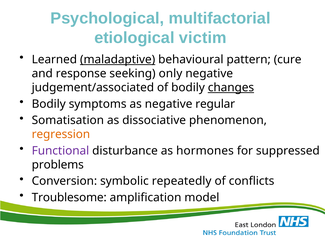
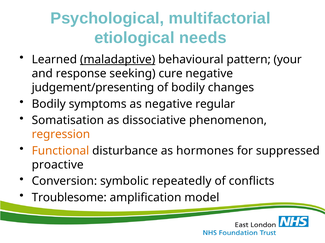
victim: victim -> needs (203, 38)
cure: cure -> your (288, 60)
only: only -> cure (171, 74)
judgement/associated: judgement/associated -> judgement/presenting (93, 88)
changes underline: present -> none (231, 88)
Functional colour: purple -> orange (60, 151)
problems: problems -> proactive (58, 165)
